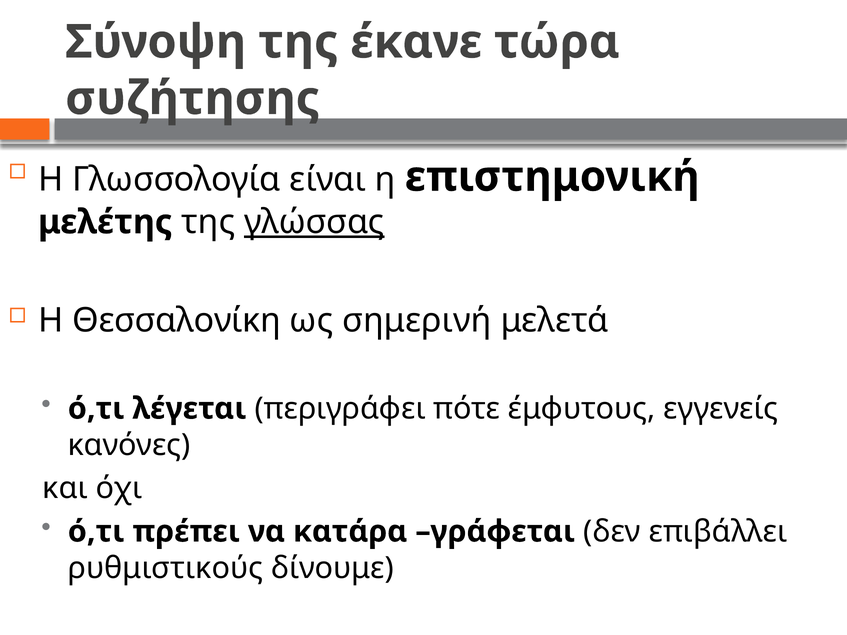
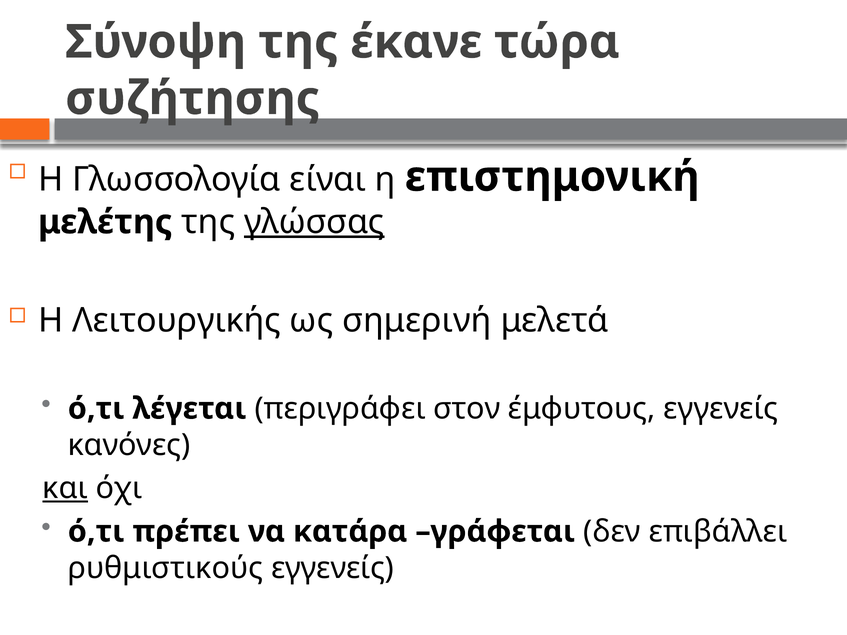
Θεσσαλονίκη: Θεσσαλονίκη -> Λειτουργικής (176, 321)
πότε: πότε -> στον (467, 409)
και underline: none -> present (65, 489)
ρυθμιστικούς δίνουμε: δίνουμε -> εγγενείς (333, 568)
